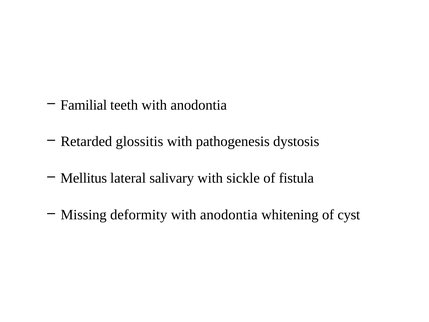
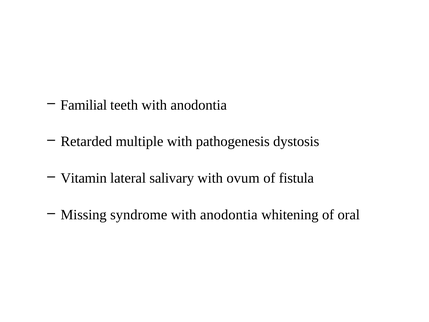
glossitis: glossitis -> multiple (140, 141)
Mellitus: Mellitus -> Vitamin (84, 178)
sickle: sickle -> ovum (243, 178)
deformity: deformity -> syndrome (139, 215)
cyst: cyst -> oral (349, 215)
